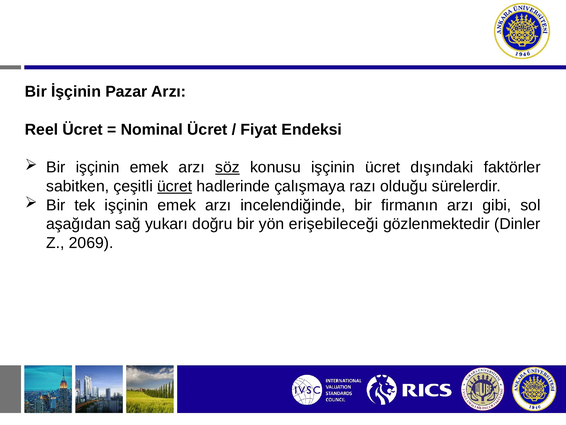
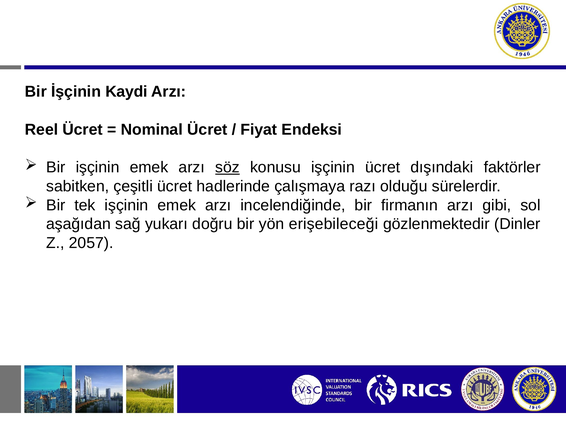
Pazar: Pazar -> Kaydi (126, 92)
ücret underline: present -> none (175, 186)
2069: 2069 -> 2057 (91, 243)
